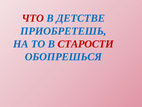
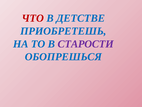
СТАРОСТИ colour: red -> purple (86, 44)
